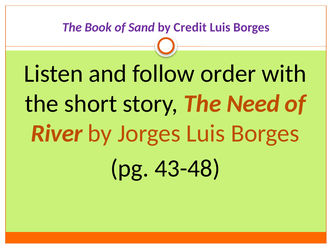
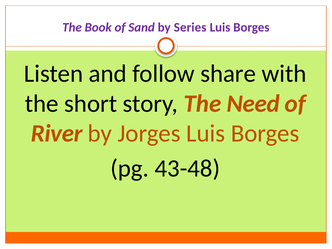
Credit: Credit -> Series (190, 27)
order: order -> share (228, 74)
